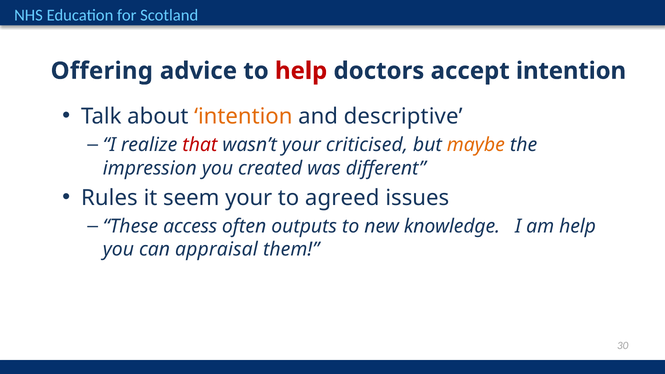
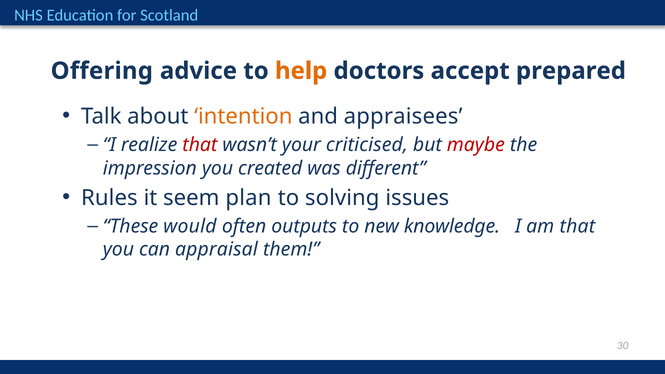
help colour: red -> orange (301, 71)
accept intention: intention -> prepared (571, 71)
descriptive: descriptive -> appraisees (403, 116)
maybe colour: orange -> red (476, 145)
seem your: your -> plan (248, 198)
agreed: agreed -> solving (342, 198)
access: access -> would (190, 226)
am help: help -> that (577, 226)
